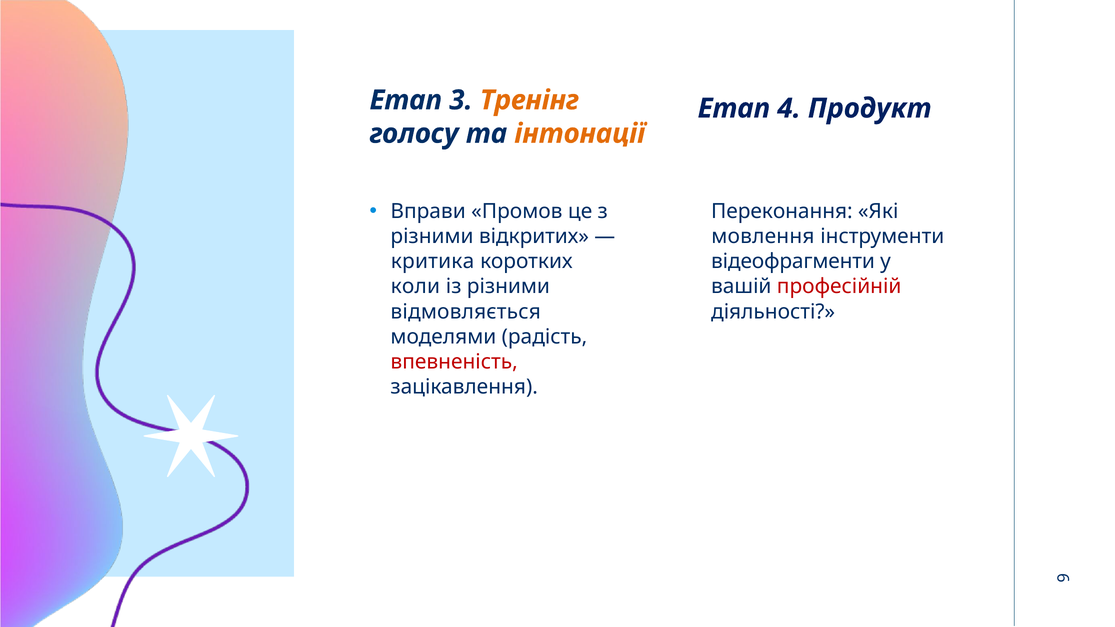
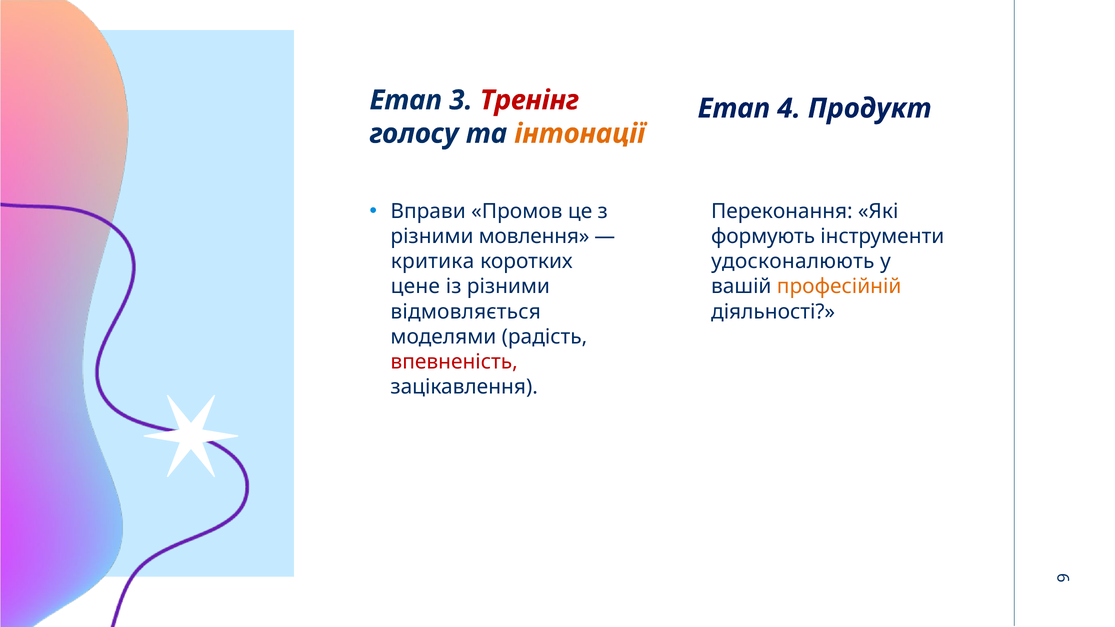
Тренінг colour: orange -> red (529, 100)
відкритих: відкритих -> мовлення (534, 236)
мовлення: мовлення -> формують (763, 236)
відеофрагменти: відеофрагменти -> удосконалюють (793, 262)
коли: коли -> цене (415, 287)
професійній colour: red -> orange (839, 287)
